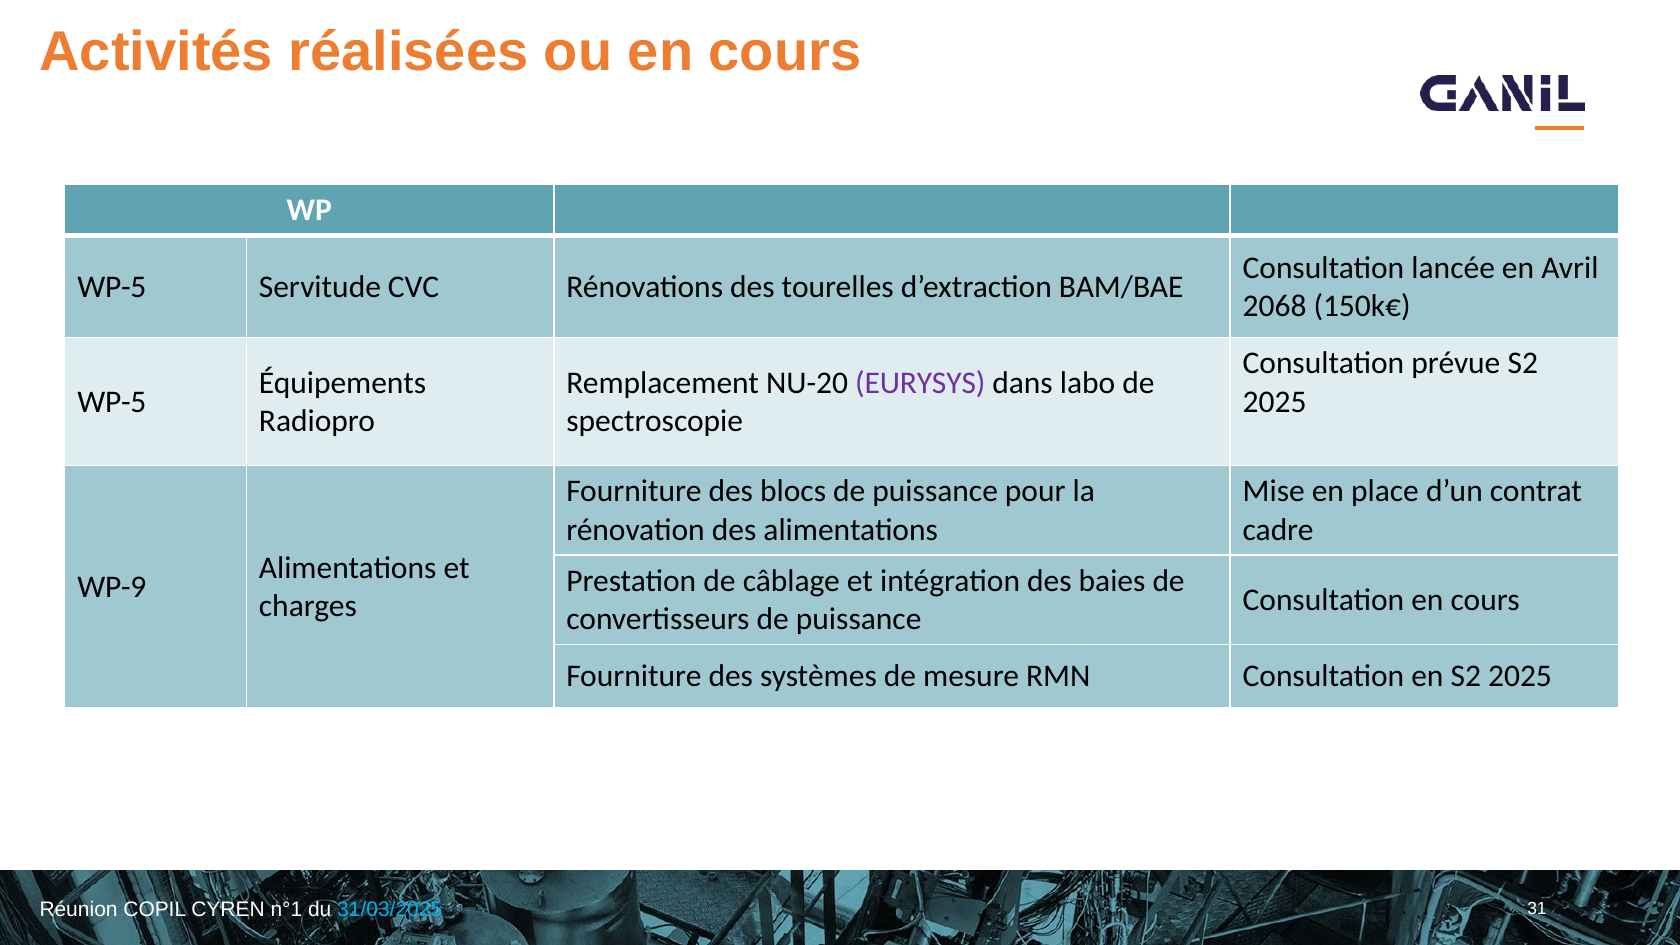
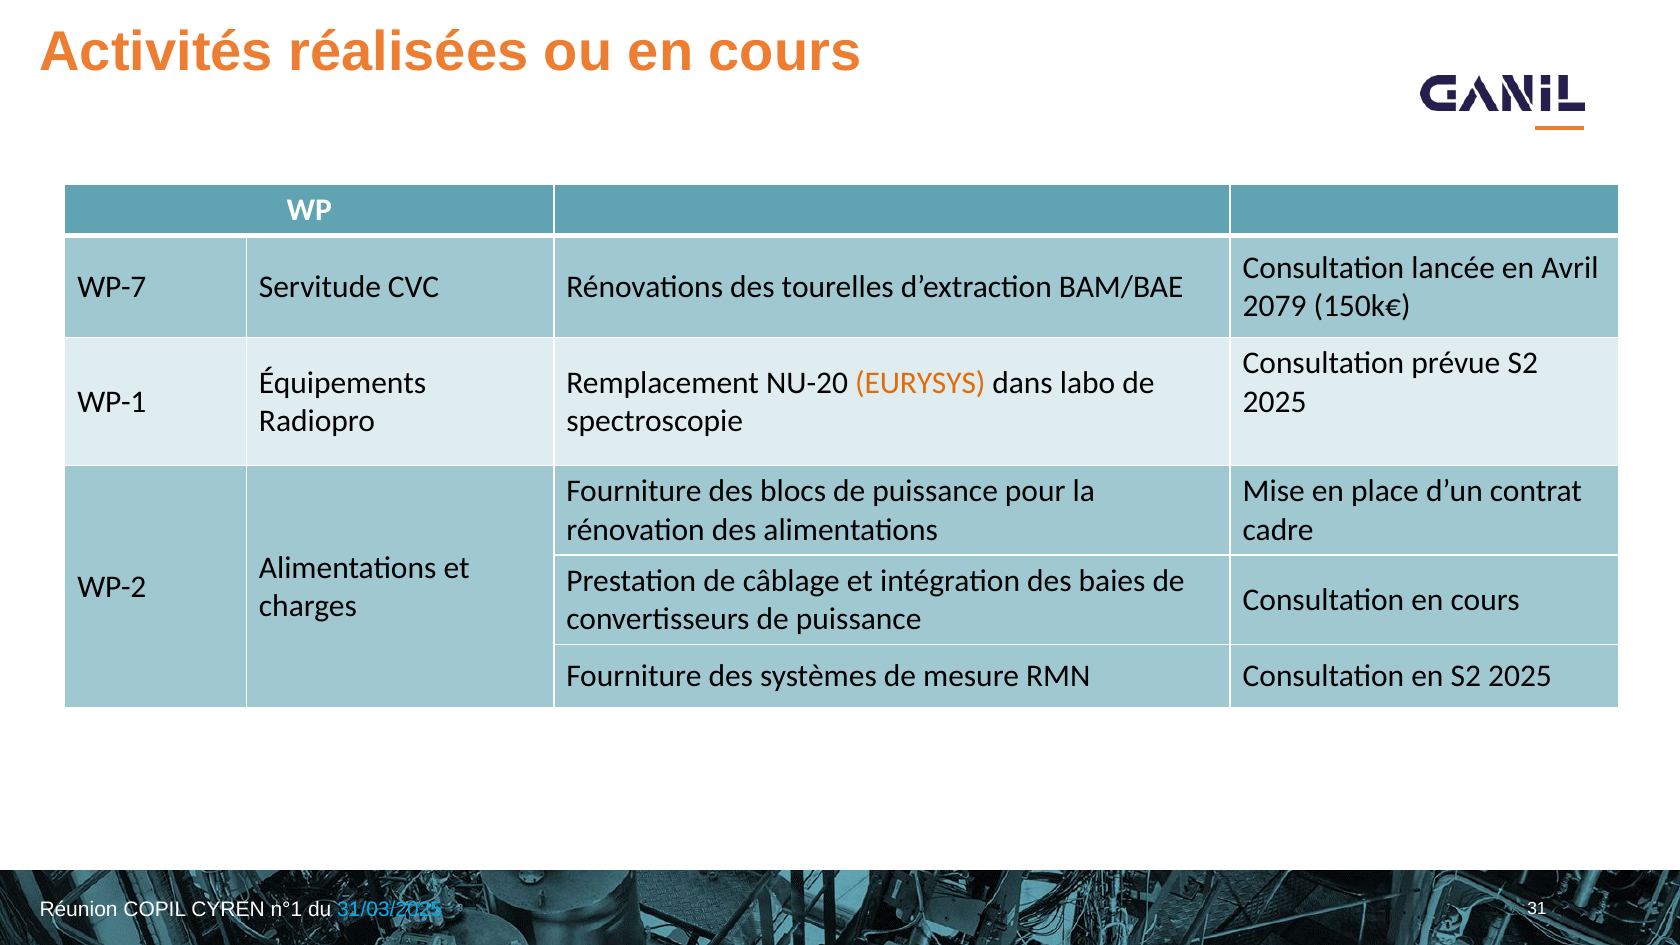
WP-5: WP-5 -> WP-7 (112, 287)
2068: 2068 -> 2079 (1275, 306)
EURYSYS colour: purple -> orange (920, 383)
WP-5: WP-5 -> WP-1 (112, 402)
WP-9: WP-9 -> WP-2 (112, 587)
